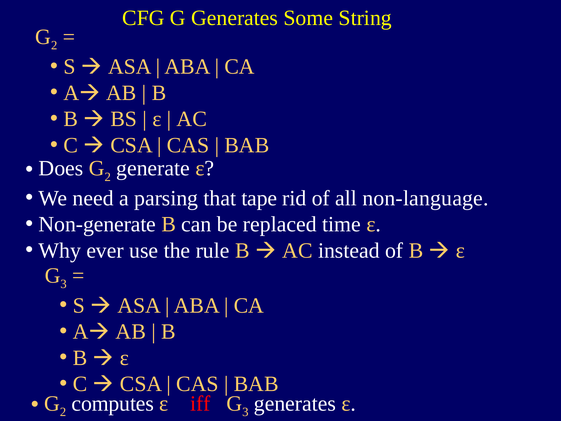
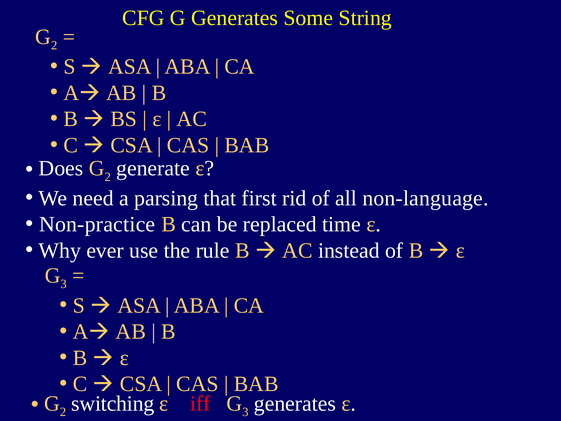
tape: tape -> first (259, 198)
Non-generate: Non-generate -> Non-practice (97, 224)
computes: computes -> switching (113, 403)
